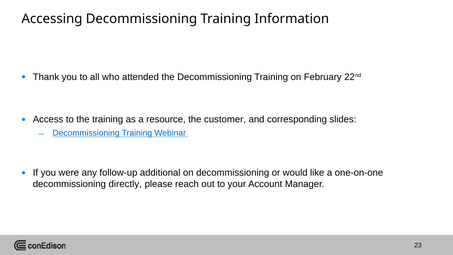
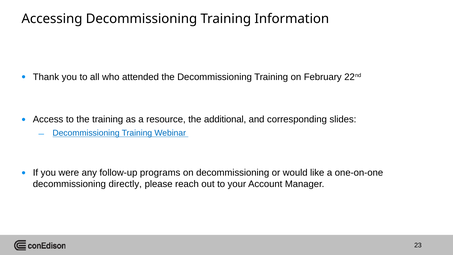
customer: customer -> additional (225, 119)
additional: additional -> programs (160, 173)
